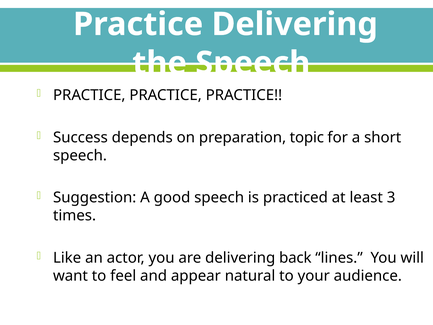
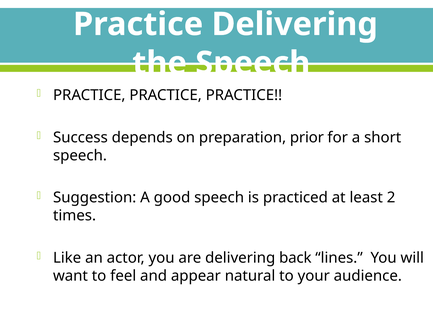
topic: topic -> prior (307, 137)
3: 3 -> 2 (391, 197)
